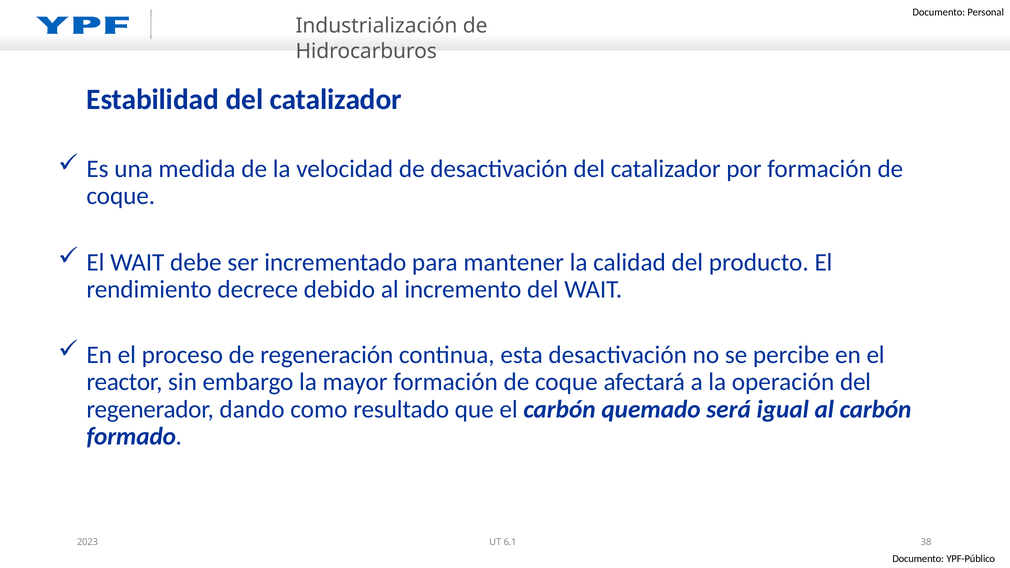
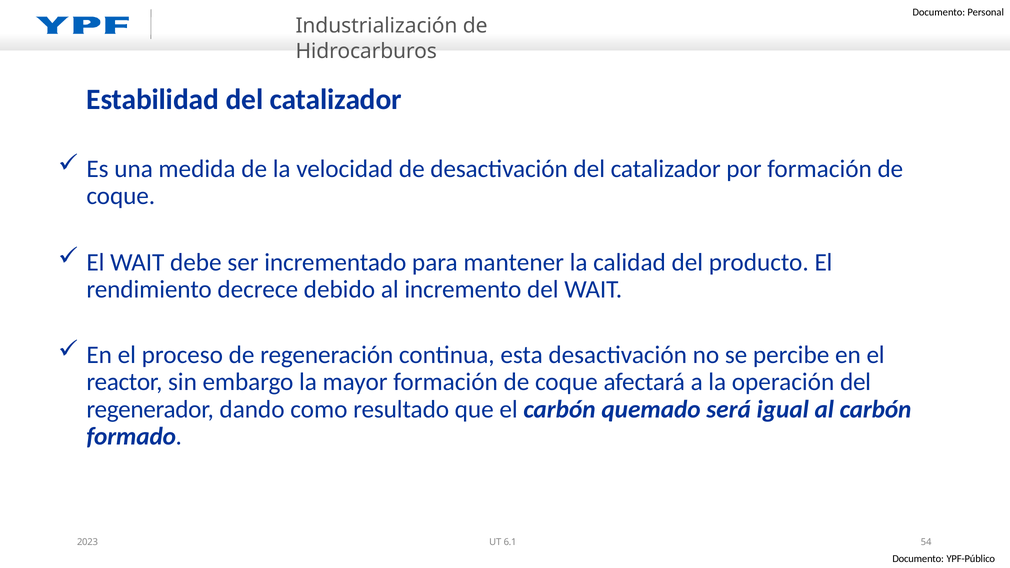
38: 38 -> 54 (926, 542)
